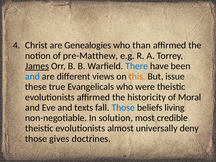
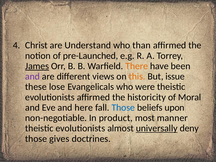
Genealogies: Genealogies -> Understand (88, 45)
pre-Matthew: pre-Matthew -> pre-Launched (91, 56)
There colour: blue -> orange (137, 66)
and colour: blue -> purple (32, 76)
true: true -> lose (57, 87)
texts: texts -> here (84, 108)
living: living -> upon (175, 108)
solution: solution -> product (116, 118)
credible: credible -> manner (172, 118)
universally underline: none -> present (157, 128)
